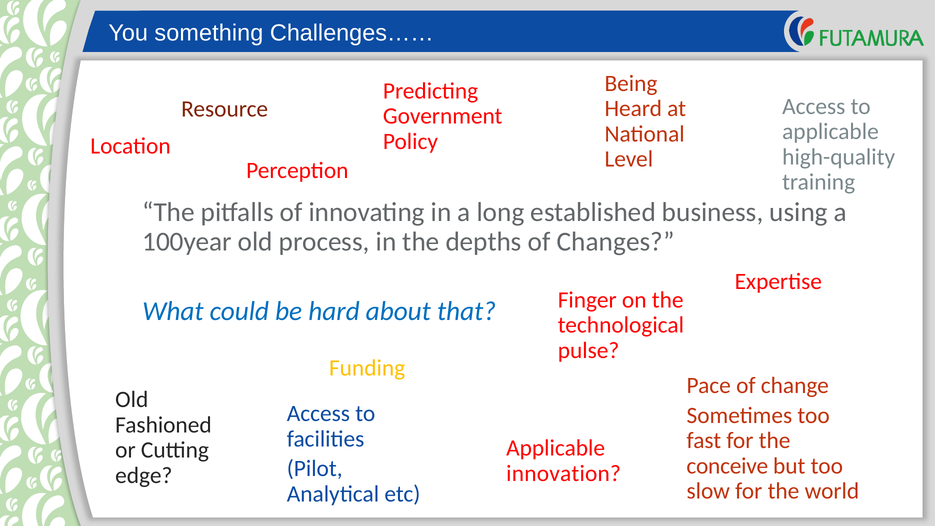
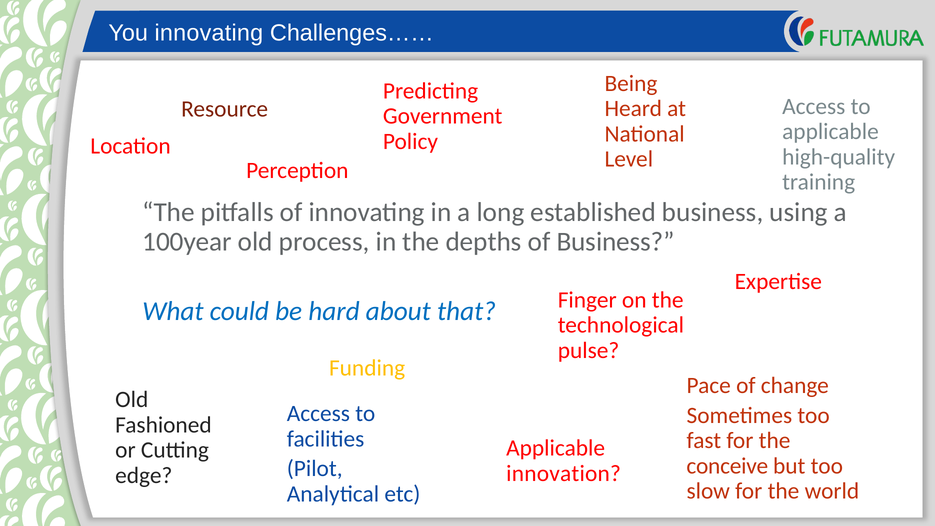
You something: something -> innovating (209, 33)
of Changes: Changes -> Business (616, 242)
